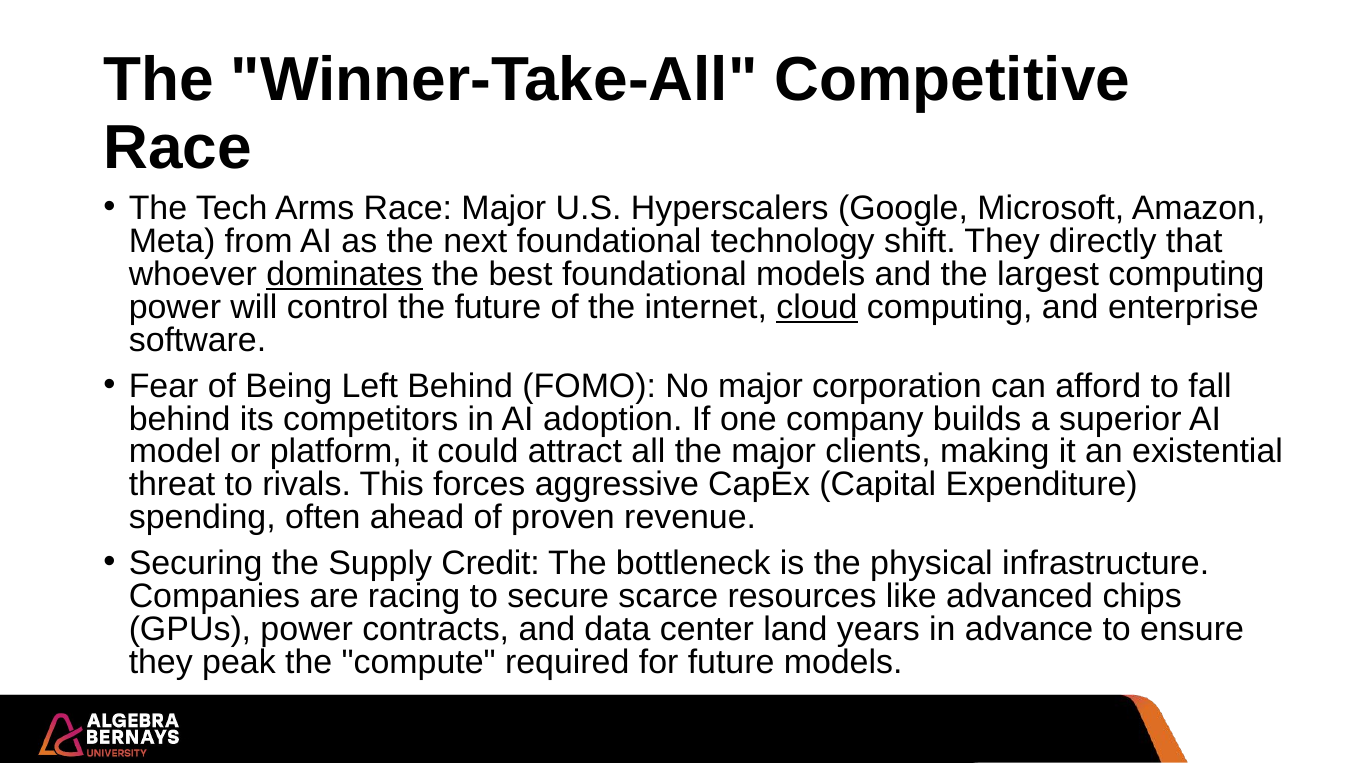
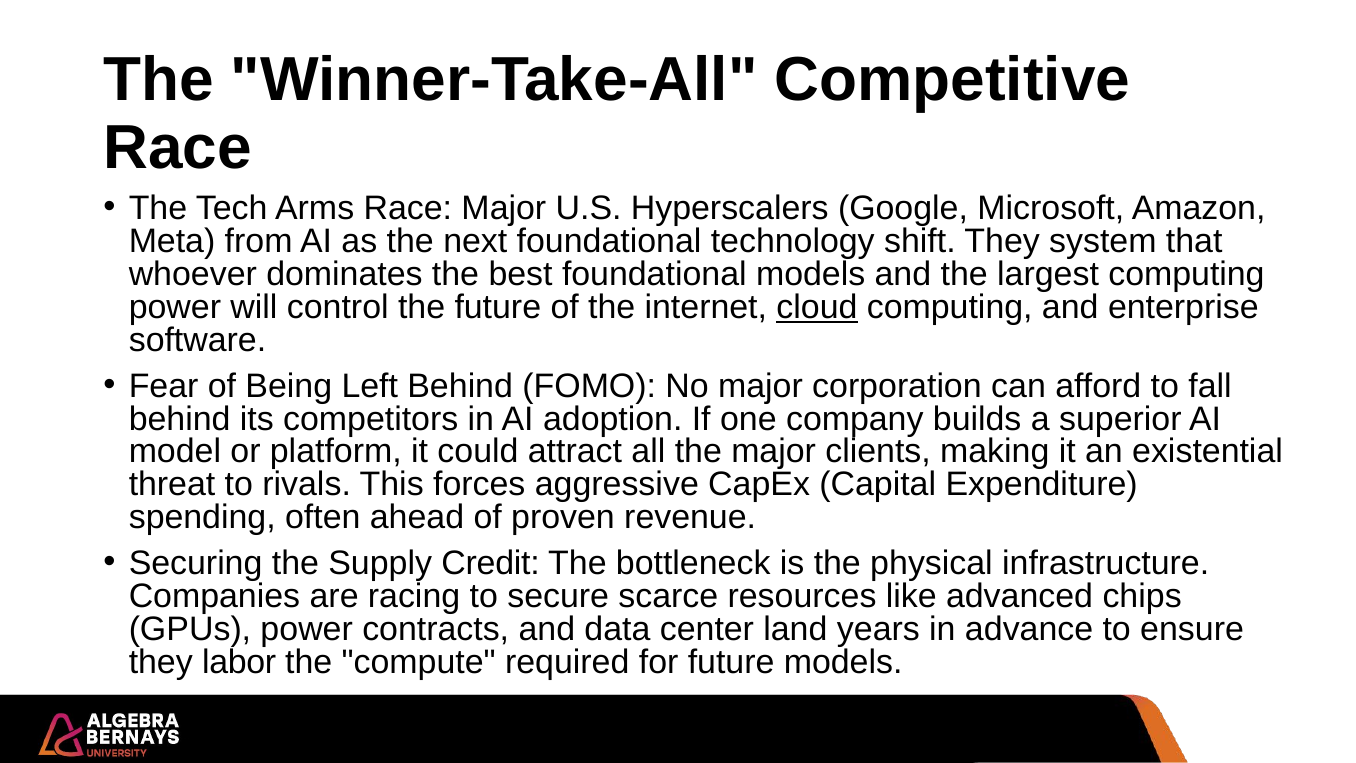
directly: directly -> system (1103, 241)
dominates underline: present -> none (344, 274)
peak: peak -> labor (239, 662)
